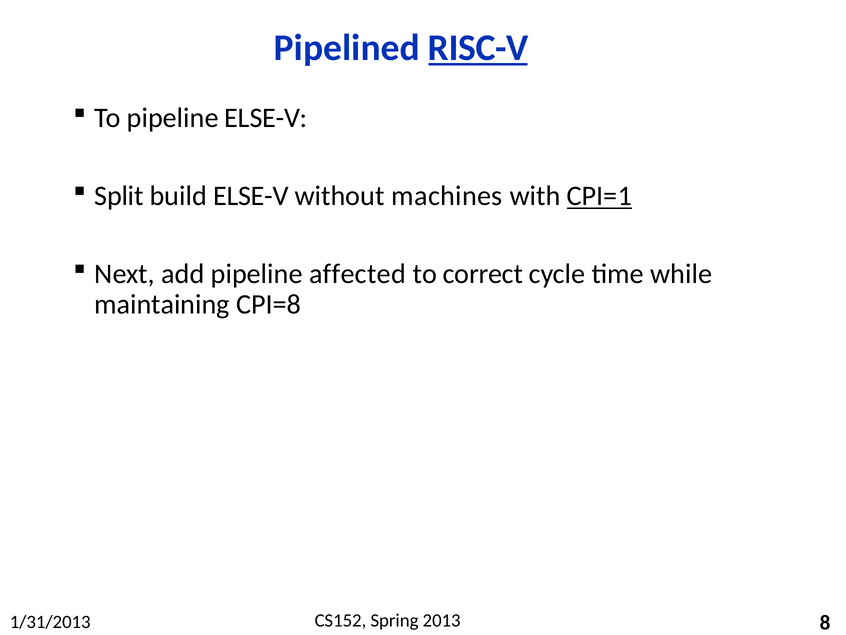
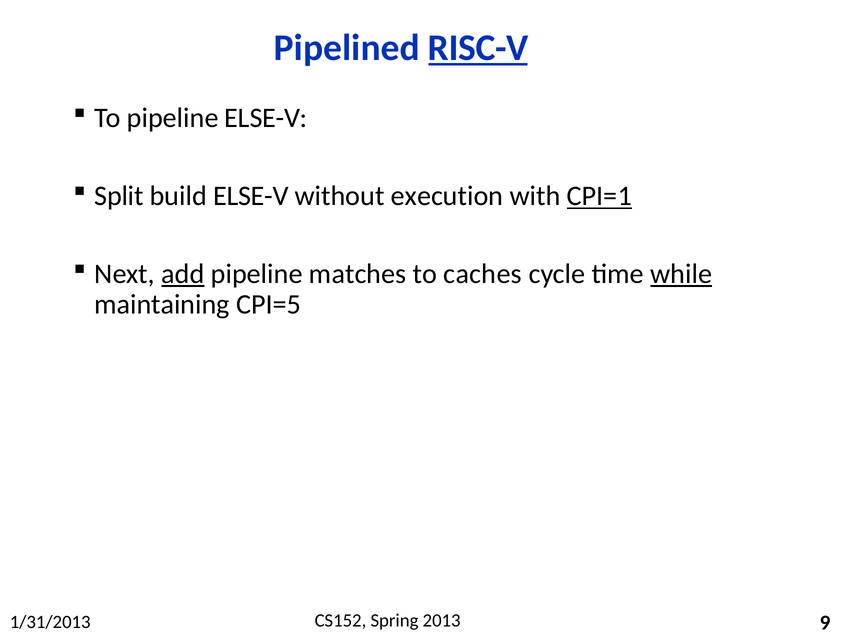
machines: machines -> execution (447, 196)
add underline: none -> present (183, 274)
affected: affected -> matches (358, 274)
correct: correct -> caches (483, 274)
while underline: none -> present (681, 274)
CPI=8: CPI=8 -> CPI=5 (269, 304)
8: 8 -> 9 (825, 622)
